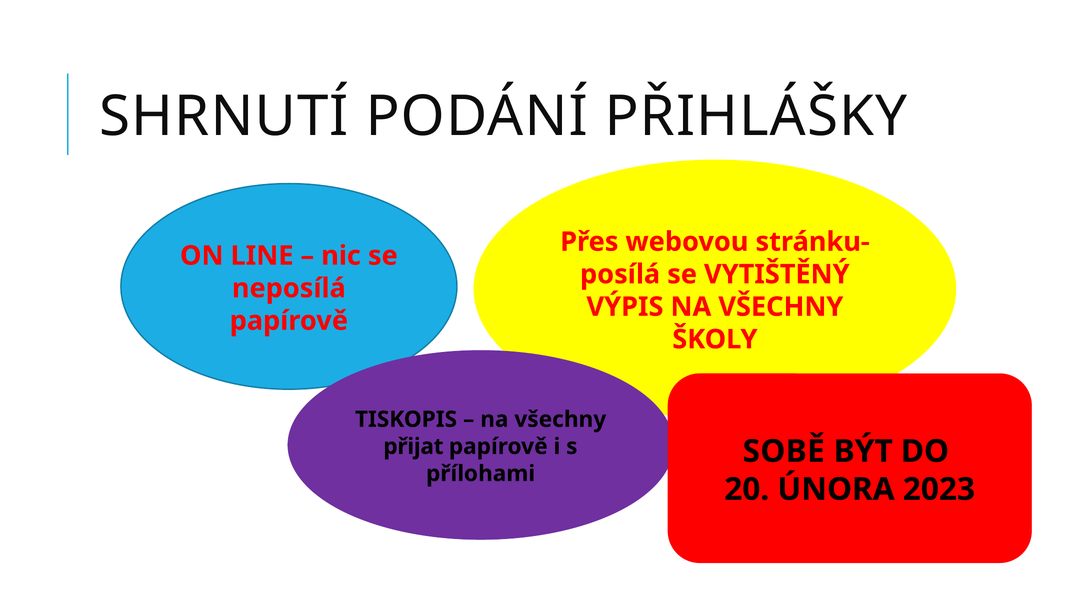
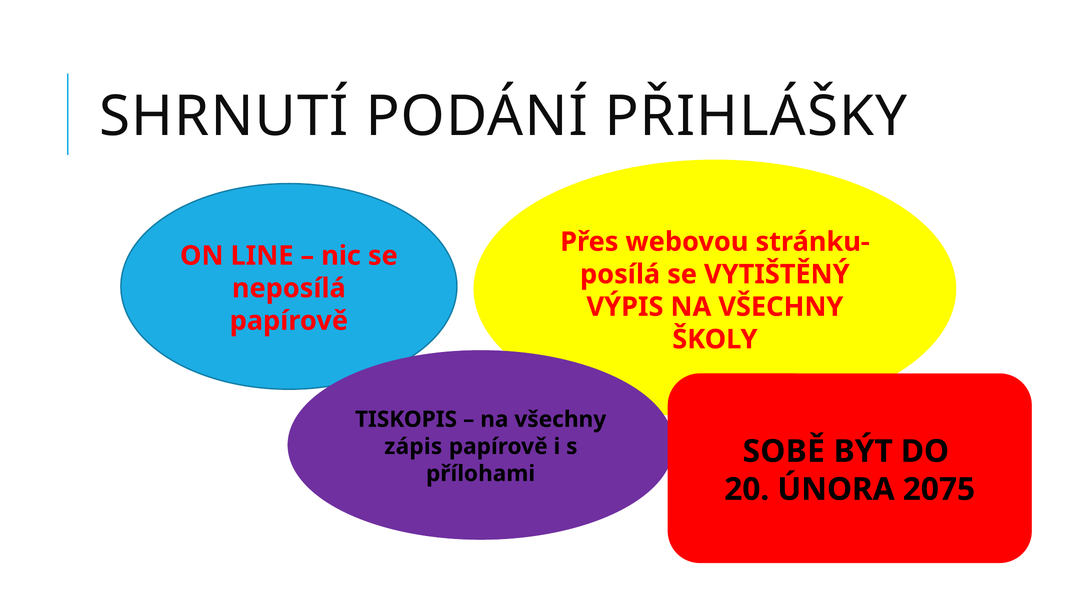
přijat: přijat -> zápis (413, 447)
2023: 2023 -> 2075 (939, 490)
